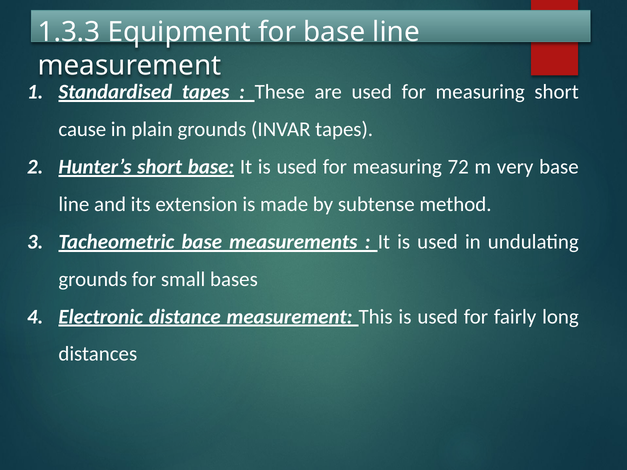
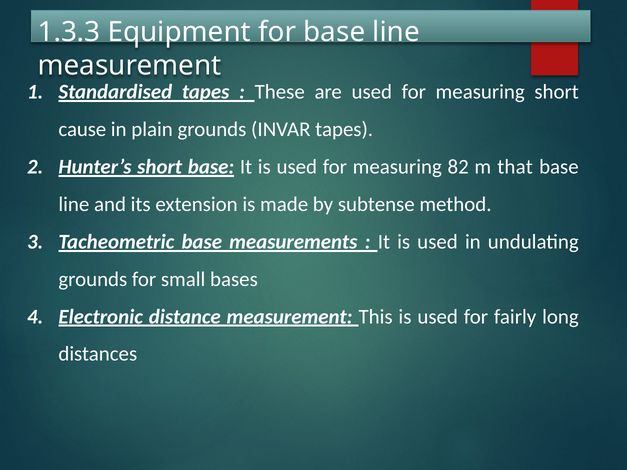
72: 72 -> 82 (458, 167)
very: very -> that (515, 167)
